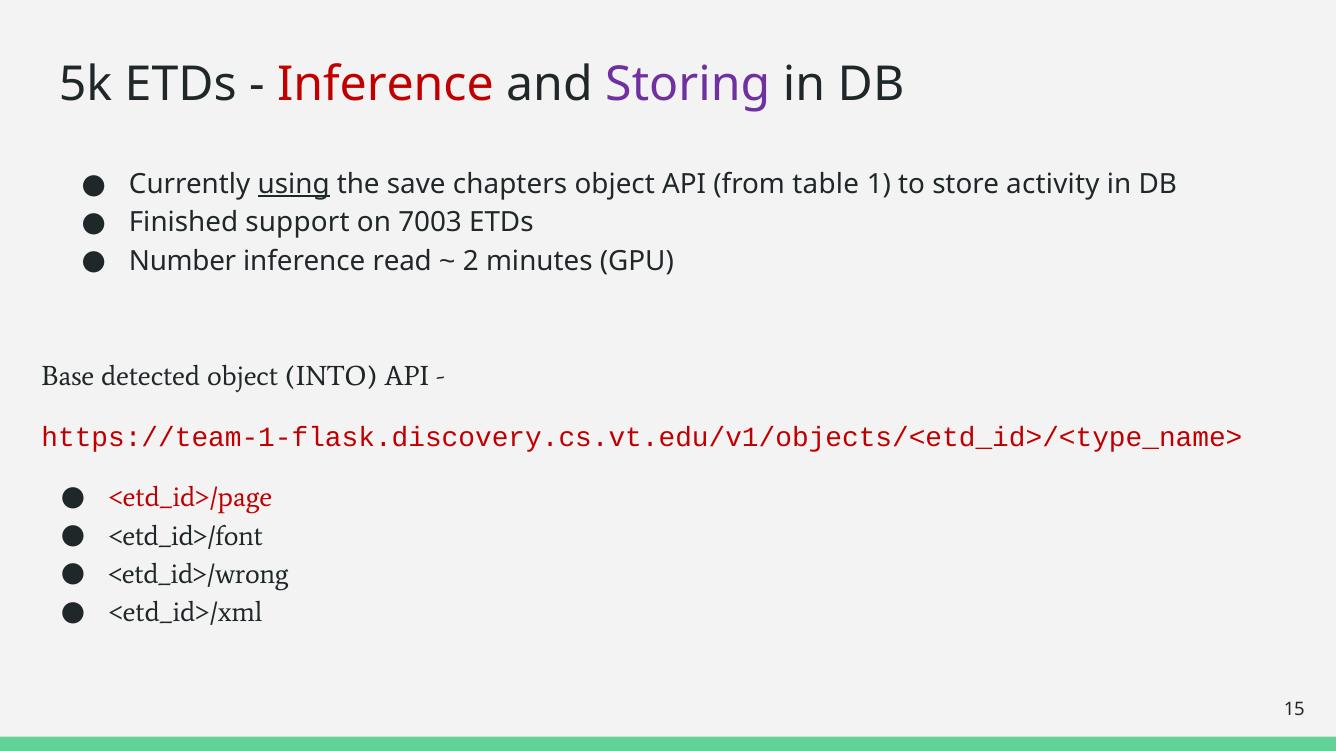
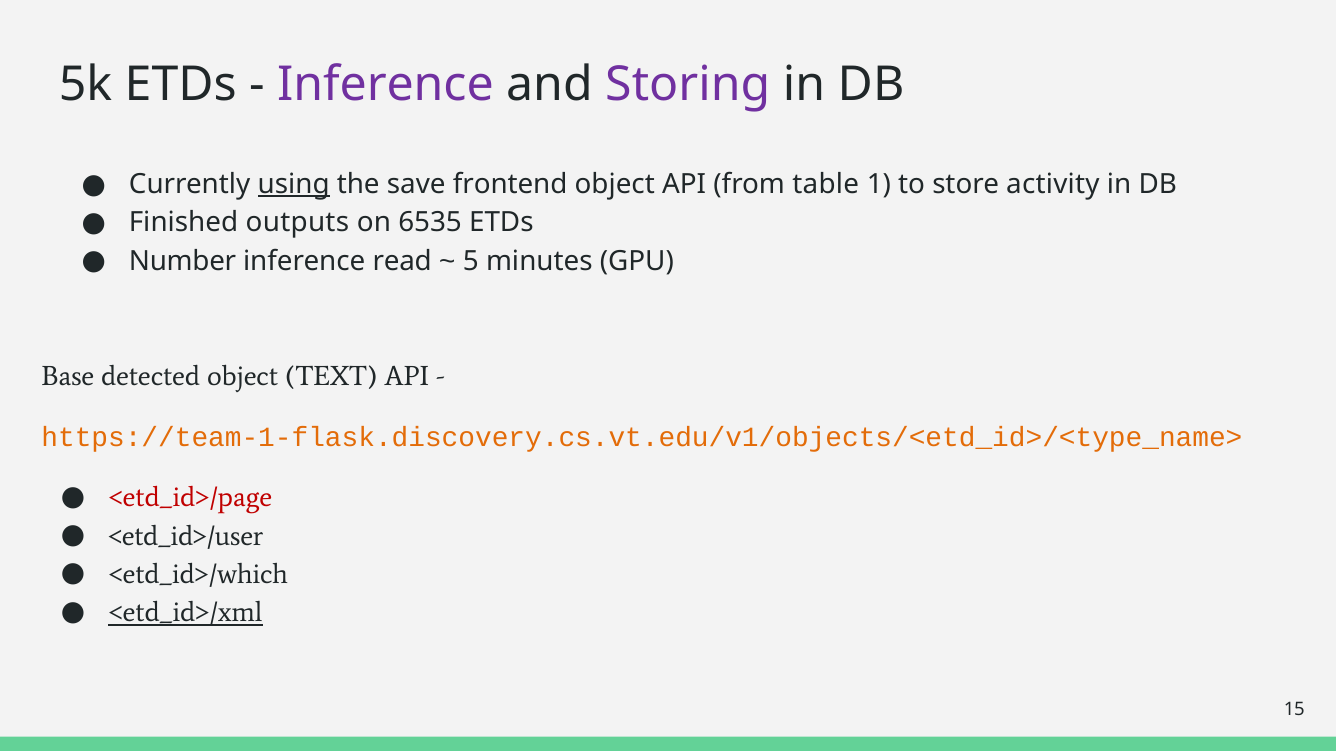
Inference colour: red -> purple (385, 85)
chapters: chapters -> frontend (510, 184)
support: support -> outputs (297, 223)
7003: 7003 -> 6535 (430, 223)
2: 2 -> 5 (471, 261)
INTO: INTO -> TEXT (331, 377)
https://team-1-flask.discovery.cs.vt.edu/v1/objects/<etd_id>/<type_name> colour: red -> orange (642, 437)
<etd_id>/font: <etd_id>/font -> <etd_id>/user (185, 536)
<etd_id>/wrong: <etd_id>/wrong -> <etd_id>/which (198, 575)
<etd_id>/xml underline: none -> present (185, 613)
